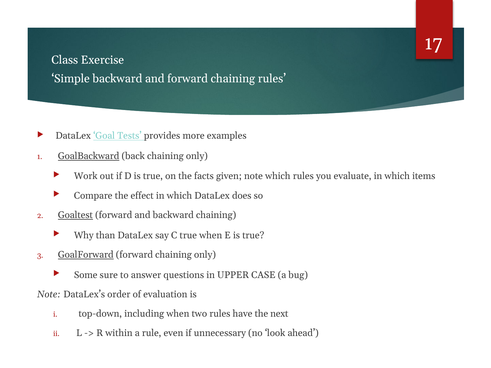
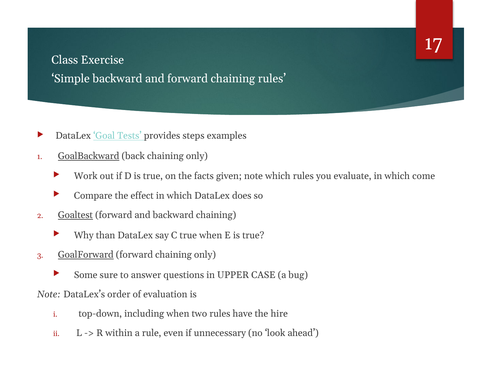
more: more -> steps (193, 136)
items: items -> come (424, 176)
next: next -> hire (279, 314)
